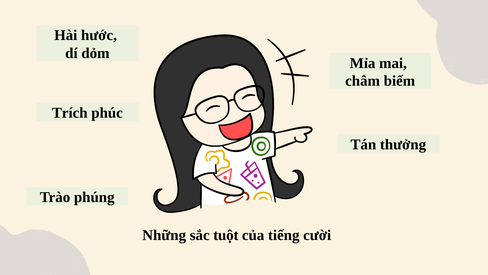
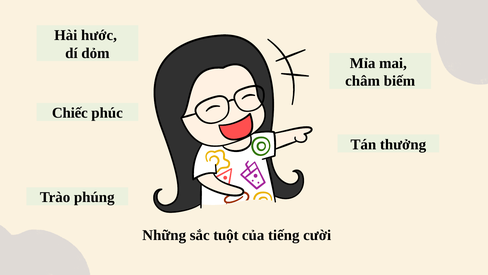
Trích: Trích -> Chiếc (70, 113)
